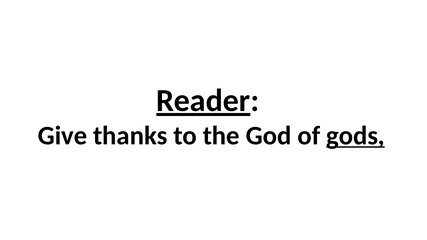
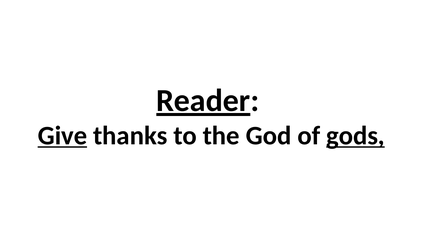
Give underline: none -> present (62, 136)
